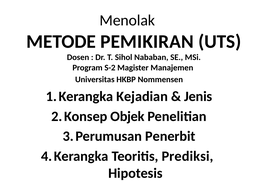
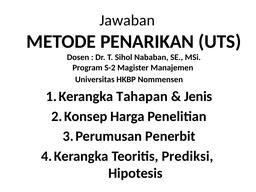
Menolak: Menolak -> Jawaban (127, 20)
PEMIKIRAN: PEMIKIRAN -> PENARIKAN (147, 41)
Kejadian: Kejadian -> Tahapan (142, 96)
Objek: Objek -> Harga (127, 116)
